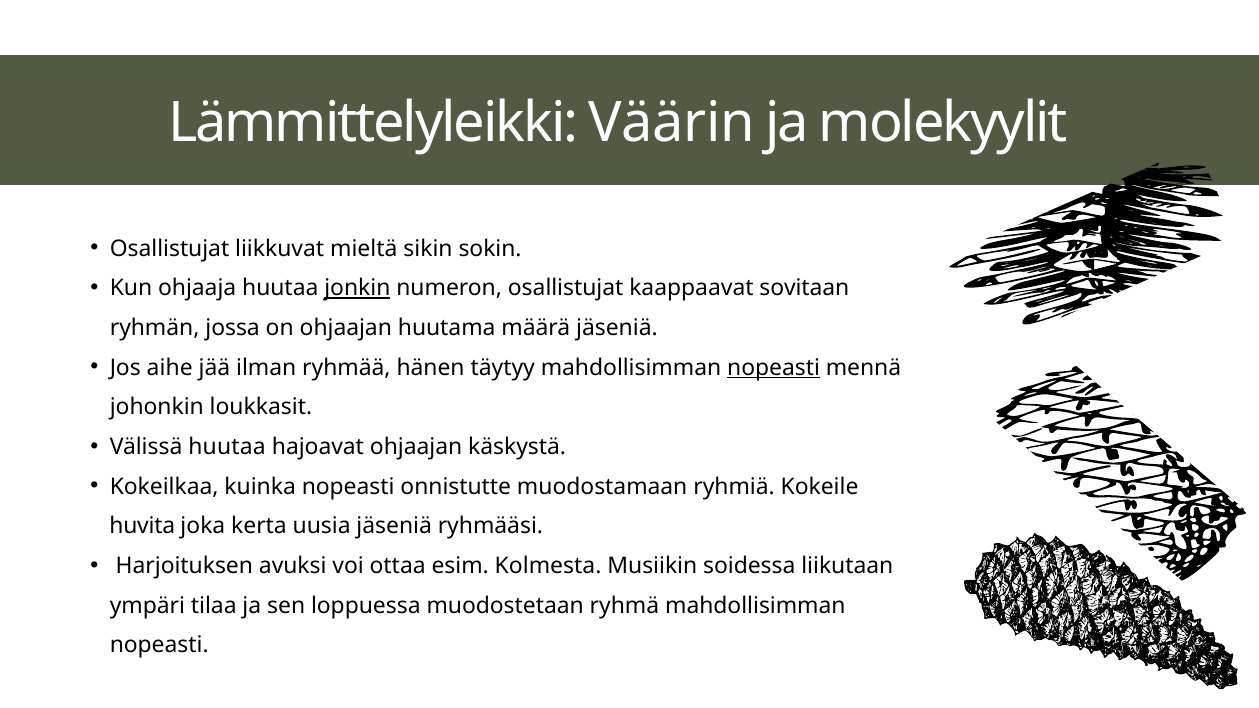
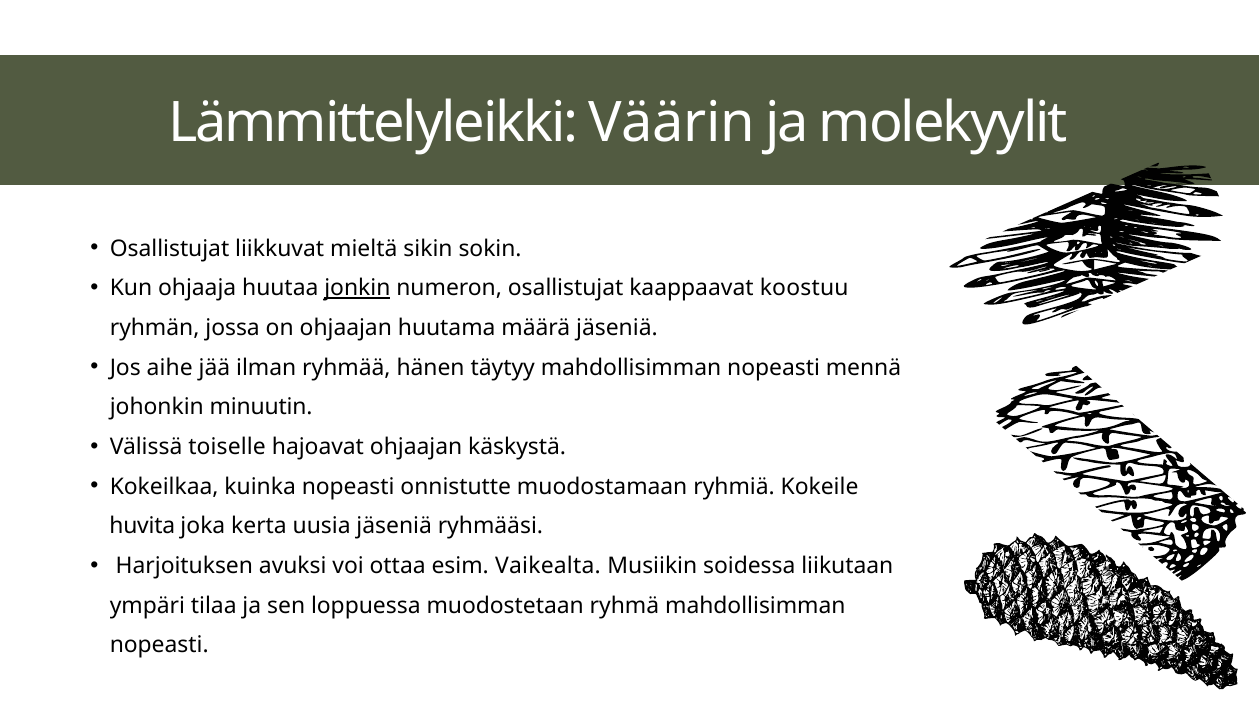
sovitaan: sovitaan -> koostuu (804, 288)
nopeasti underline: present -> none (774, 368)
loukkasit: loukkasit -> minuutin (261, 407)
Välissä huutaa: huutaa -> toiselle (227, 447)
Kolmesta: Kolmesta -> Vaikealta (548, 566)
